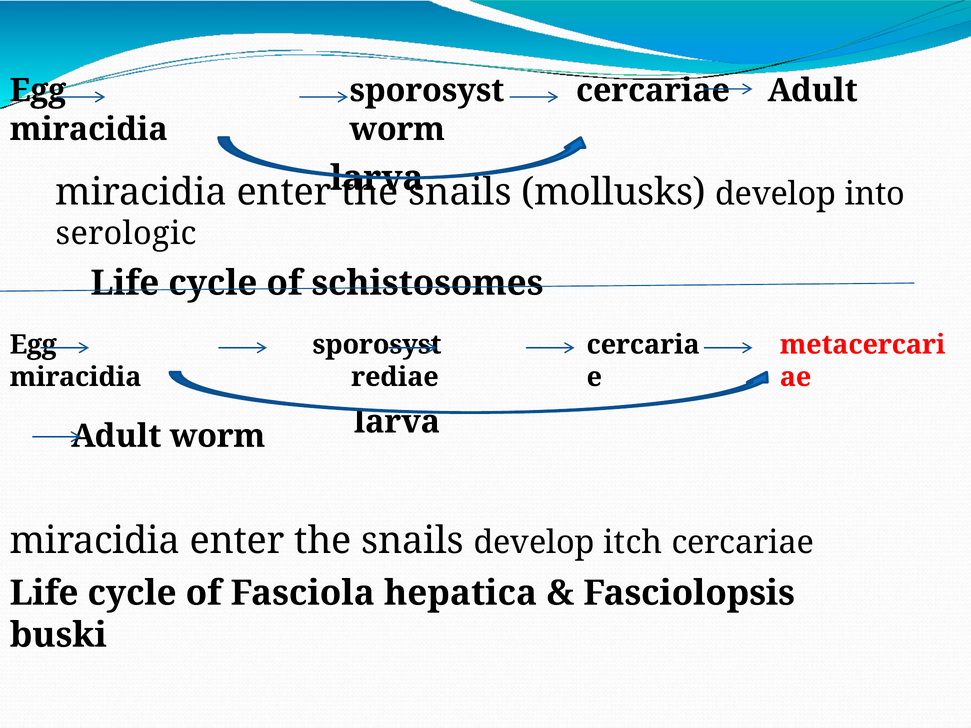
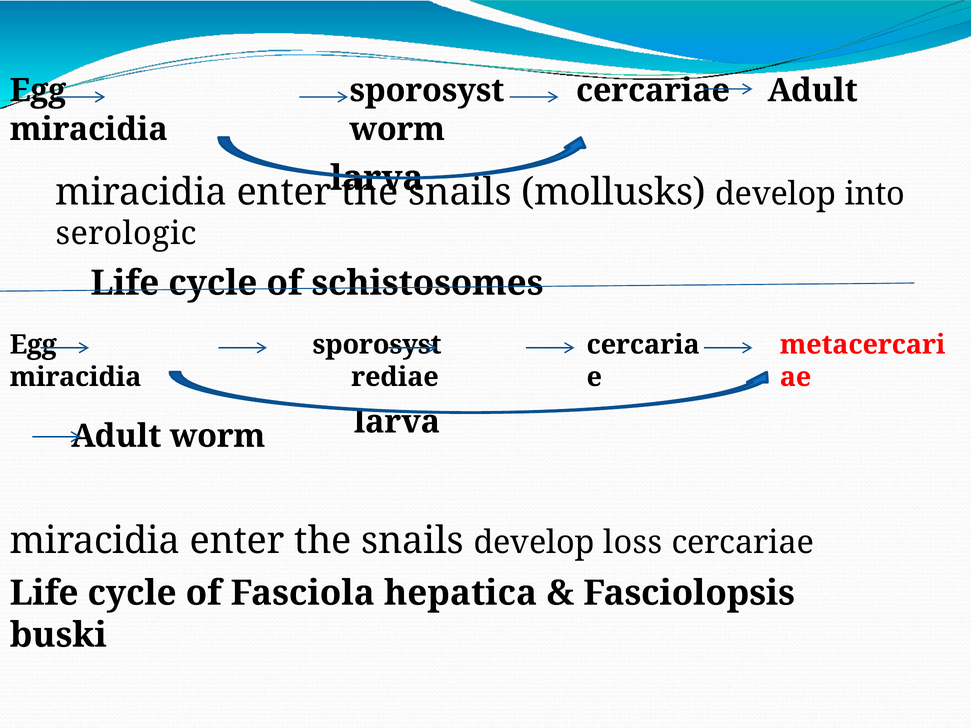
itch: itch -> loss (633, 543)
